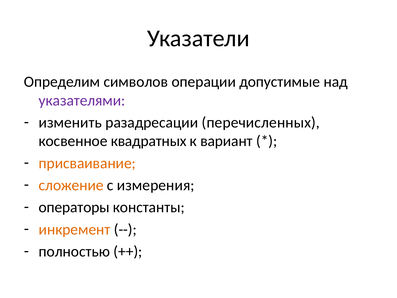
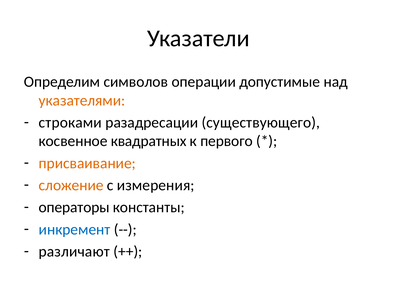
указателями colour: purple -> orange (82, 100)
изменить: изменить -> строками (70, 122)
перечисленных: перечисленных -> существующего (261, 122)
вариант: вариант -> первого (226, 141)
инкремент colour: orange -> blue (75, 229)
полностью: полностью -> различают (74, 251)
